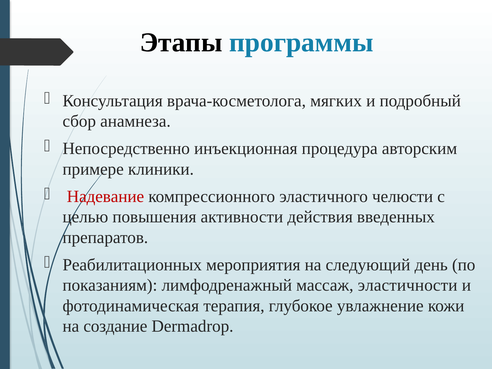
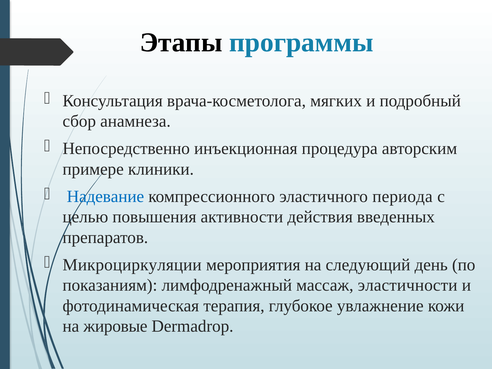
Надевание colour: red -> blue (105, 196)
челюсти: челюсти -> периода (402, 196)
Реабилитационных: Реабилитационных -> Микроциркуляции (132, 265)
создание: создание -> жировые (115, 326)
